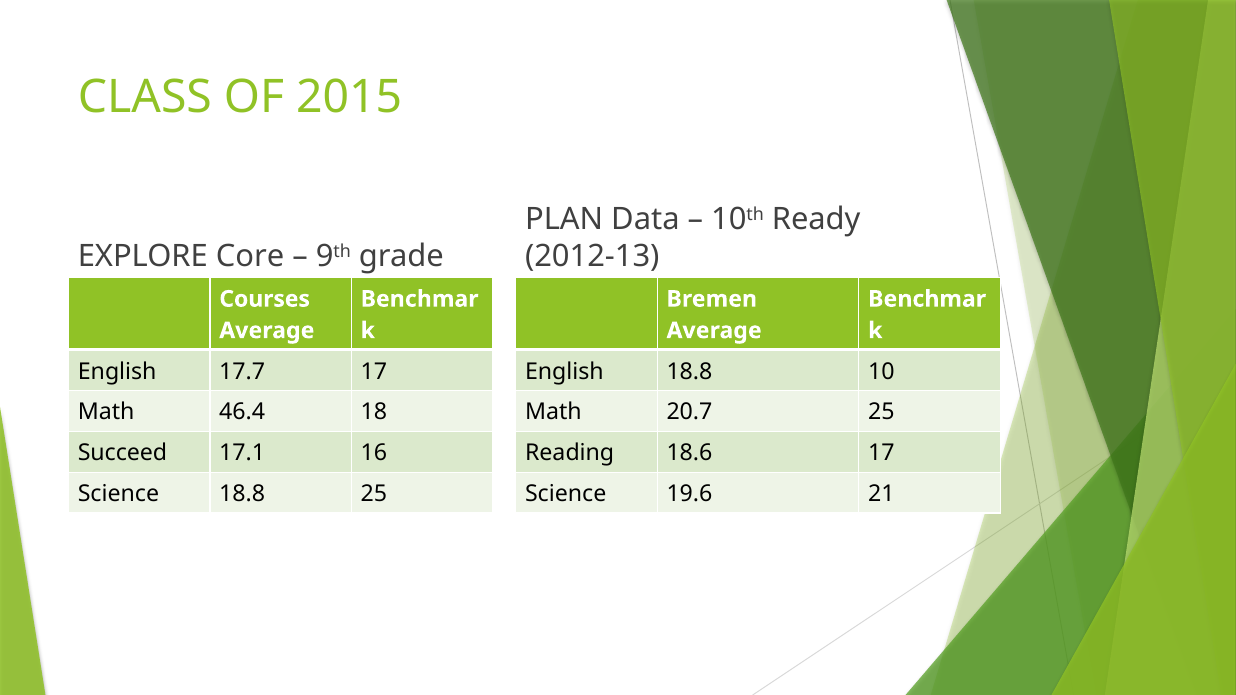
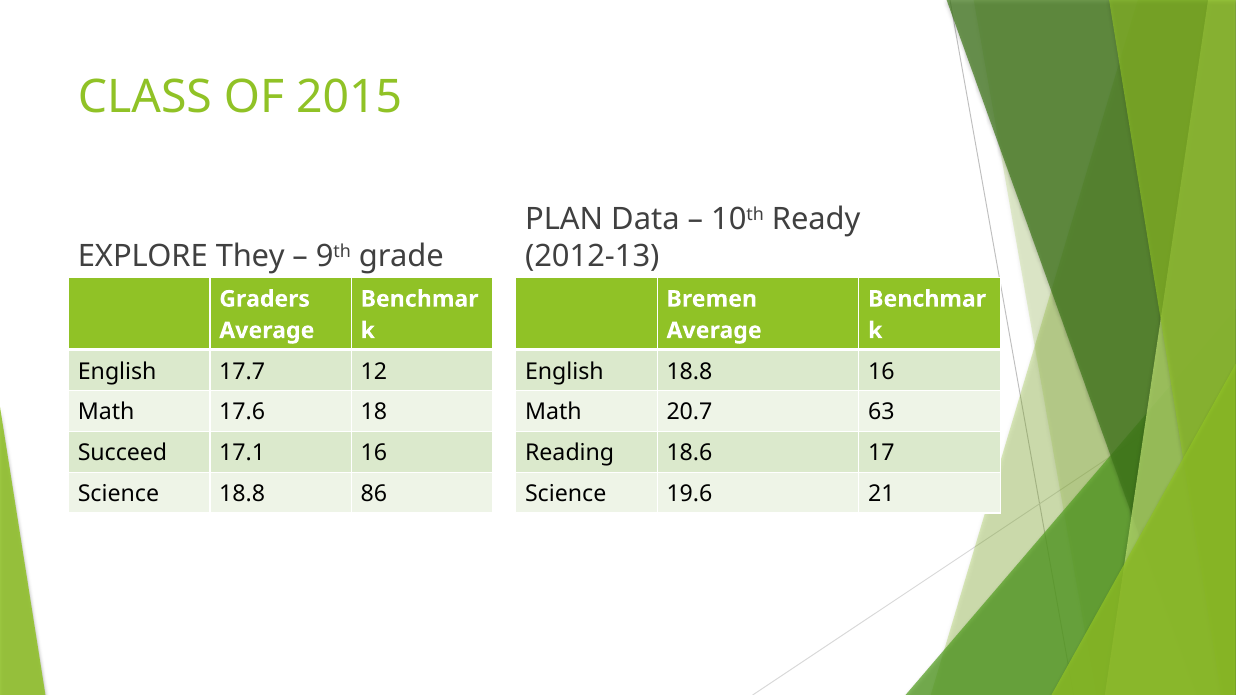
Core: Core -> They (250, 256)
Courses: Courses -> Graders (265, 299)
17.7 17: 17 -> 12 (374, 372)
18.8 10: 10 -> 16 (881, 372)
46.4: 46.4 -> 17.6 (242, 412)
20.7 25: 25 -> 63 (881, 412)
18.8 25: 25 -> 86 (374, 494)
